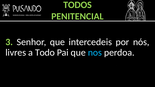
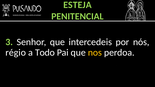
TODOS: TODOS -> ESTEJA (77, 5)
livres: livres -> régio (16, 53)
nos colour: light blue -> yellow (95, 53)
